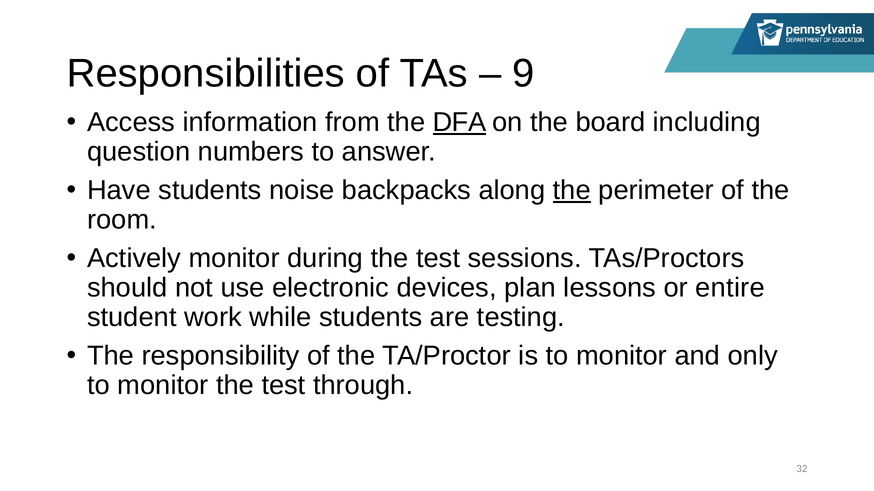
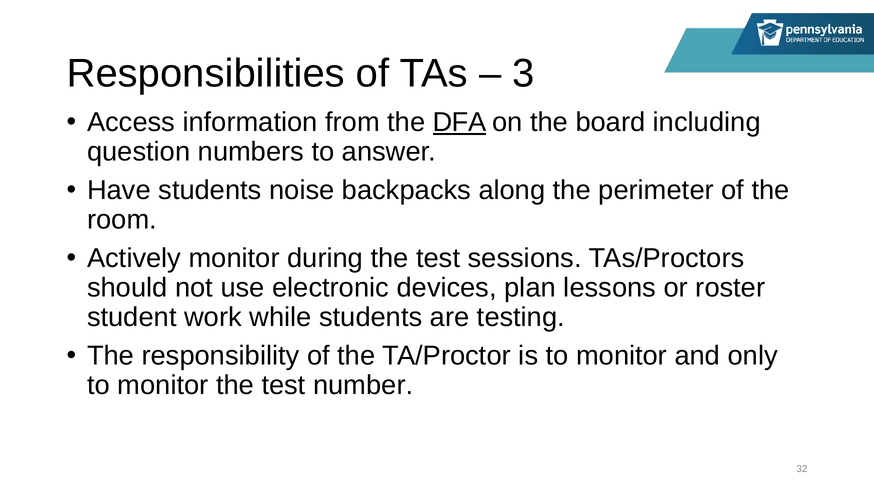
9: 9 -> 3 (524, 73)
the underline: present -> none (572, 191)
entire: entire -> roster (730, 288)
through: through -> number (363, 386)
